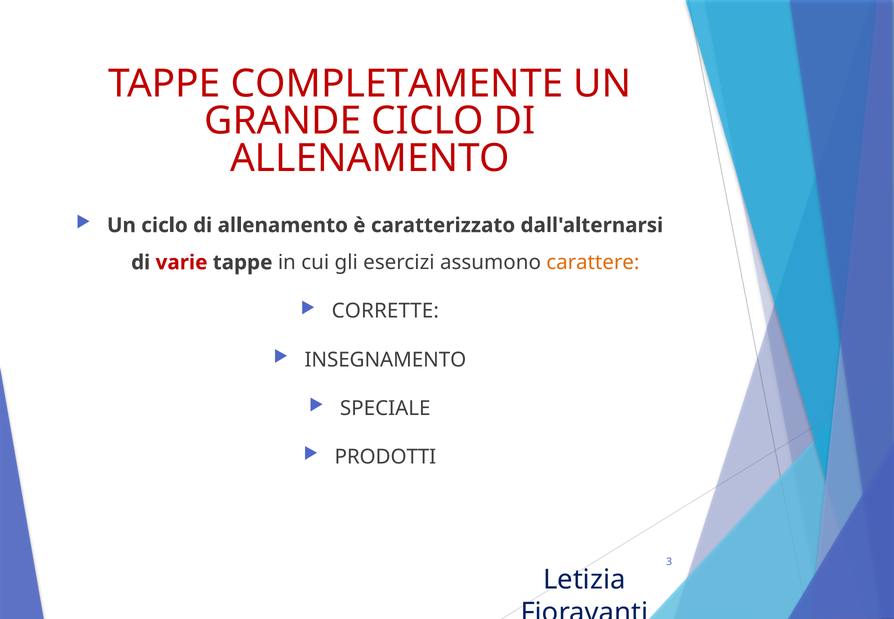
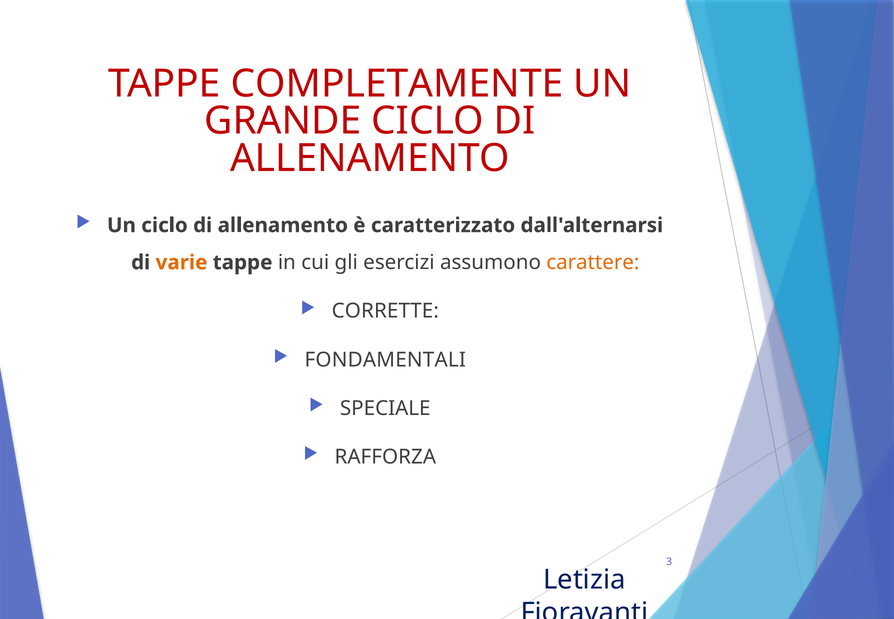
varie colour: red -> orange (182, 262)
INSEGNAMENTO: INSEGNAMENTO -> FONDAMENTALI (385, 360)
PRODOTTI: PRODOTTI -> RAFFORZA (385, 457)
